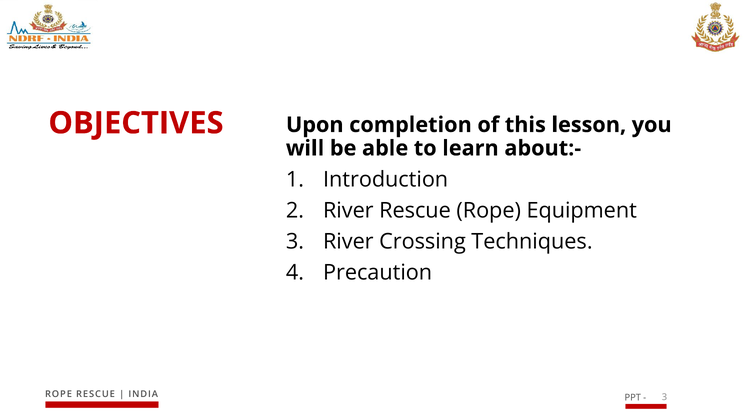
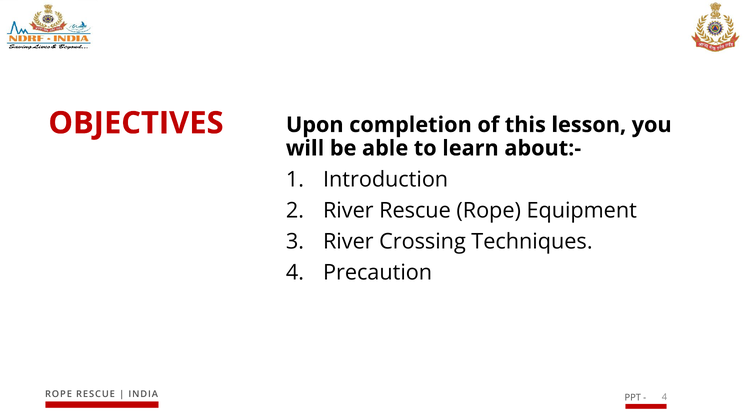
3: 3 -> 4 (665, 397)
